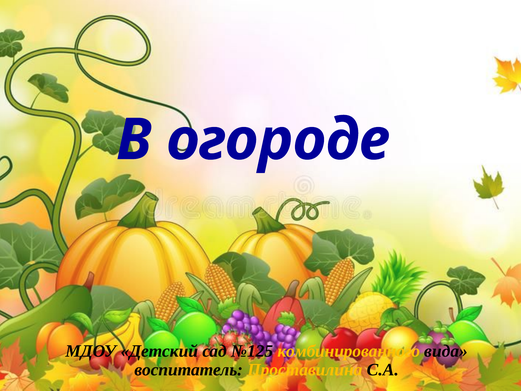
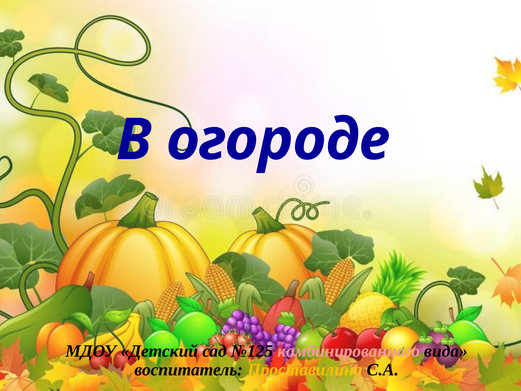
комбинированного colour: yellow -> pink (349, 351)
